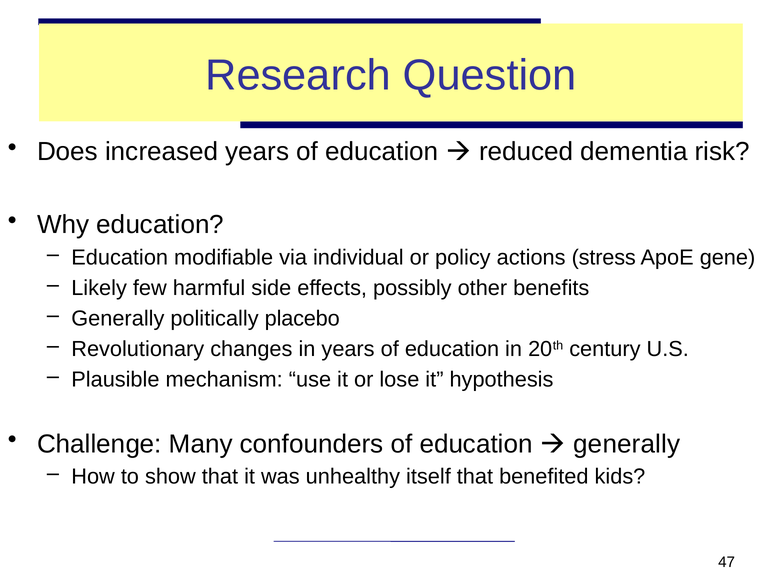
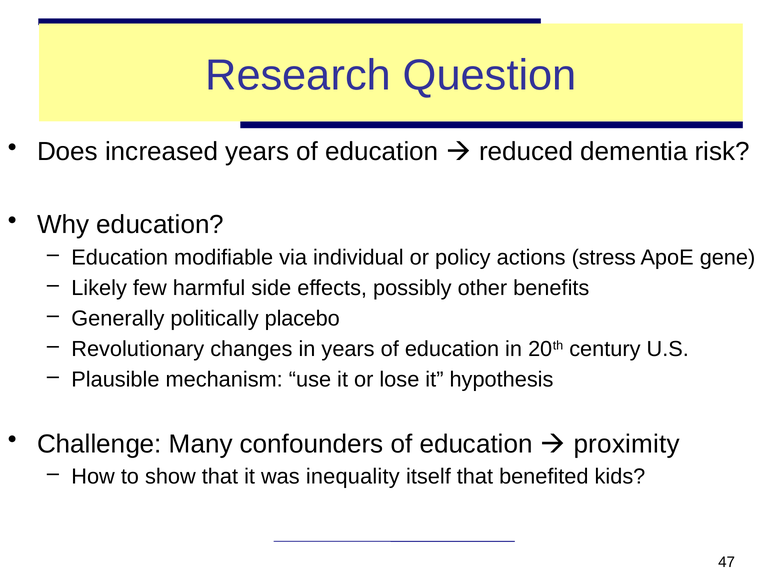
generally: generally -> proximity (627, 444)
unhealthy: unhealthy -> inequality (353, 476)
